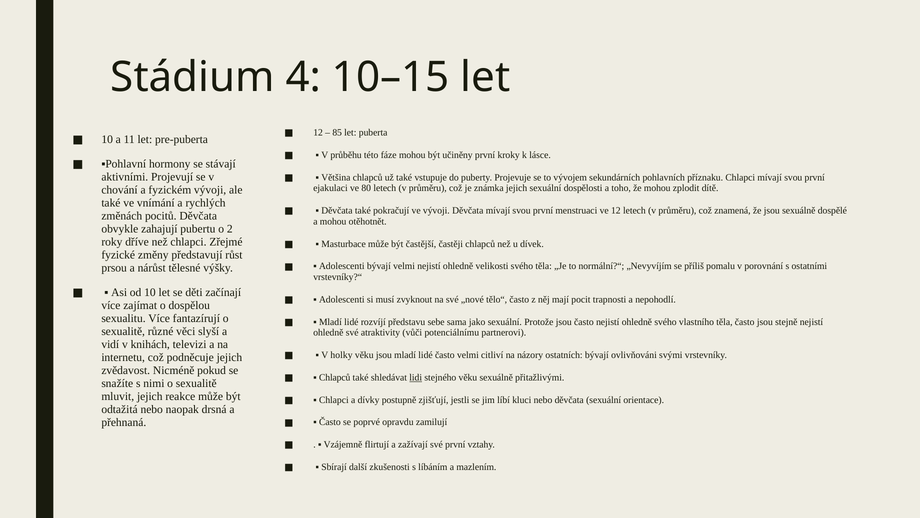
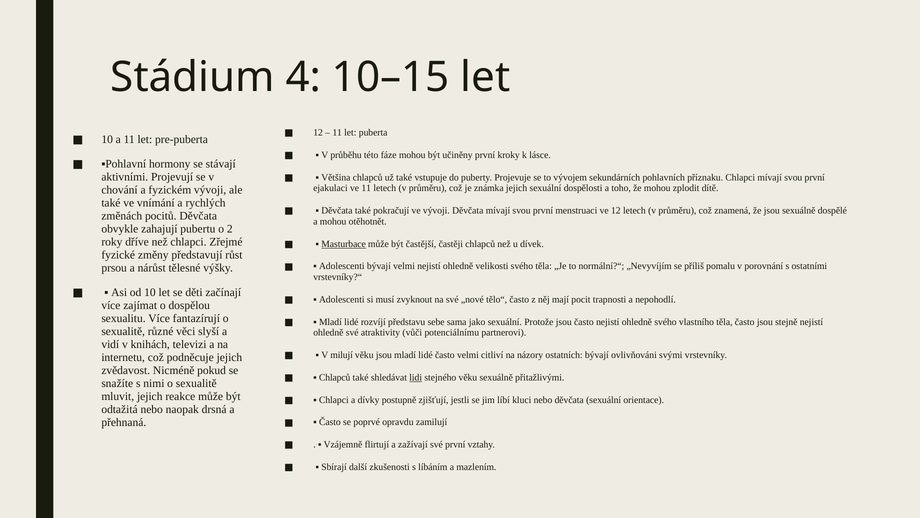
85: 85 -> 11 (337, 133)
ve 80: 80 -> 11 (366, 188)
Masturbace underline: none -> present (344, 244)
holky: holky -> milují (342, 355)
